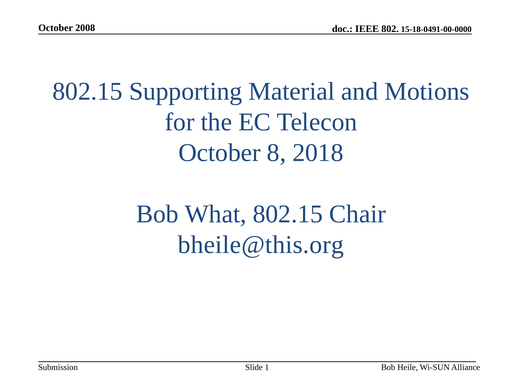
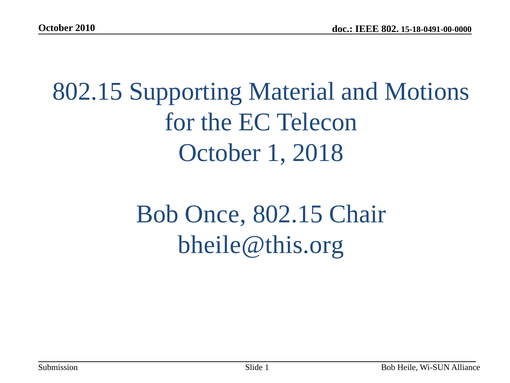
2008: 2008 -> 2010 (85, 28)
October 8: 8 -> 1 (277, 153)
What: What -> Once (216, 214)
